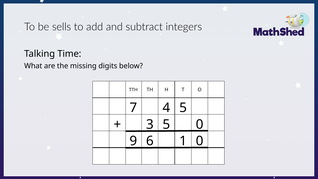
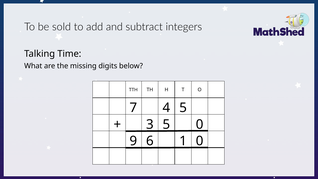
sells: sells -> sold (61, 27)
